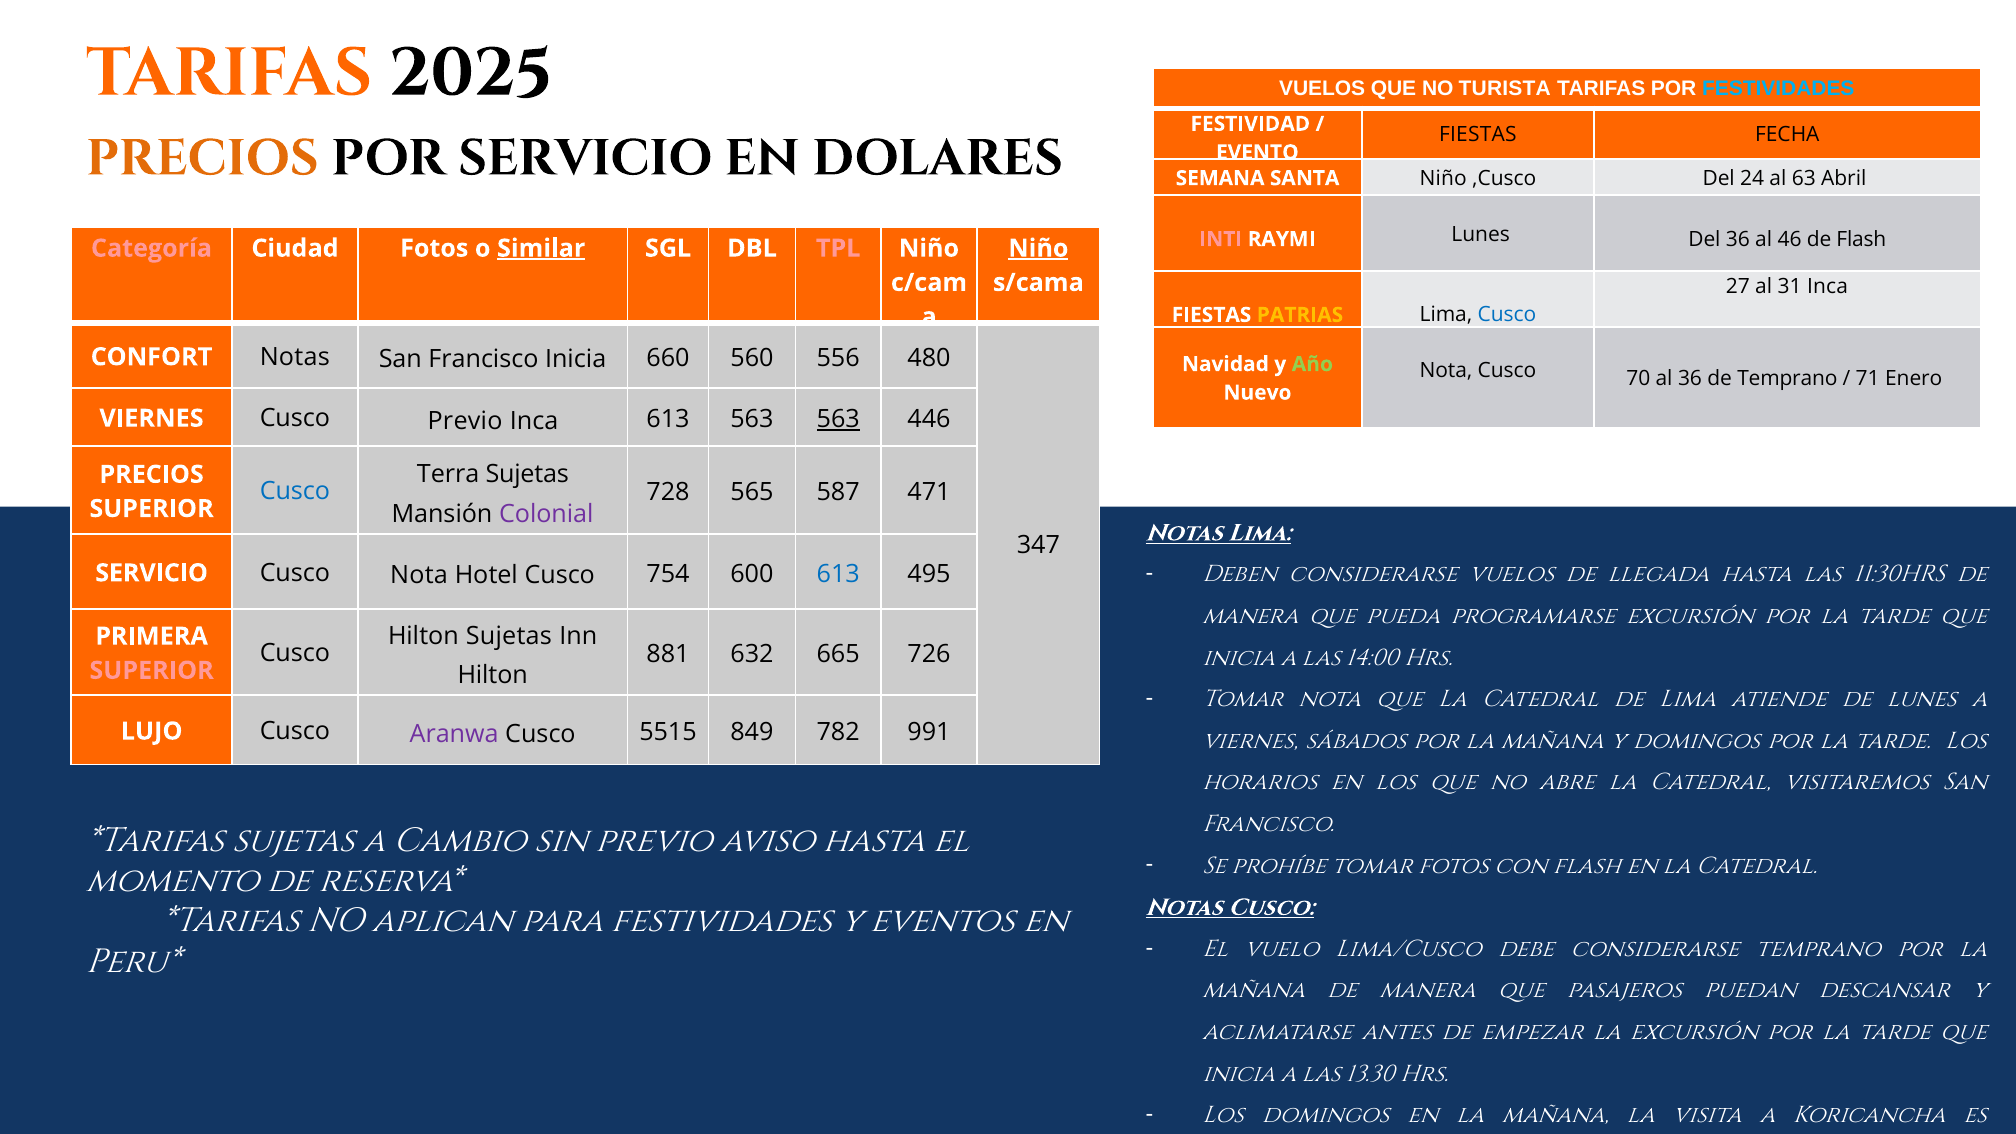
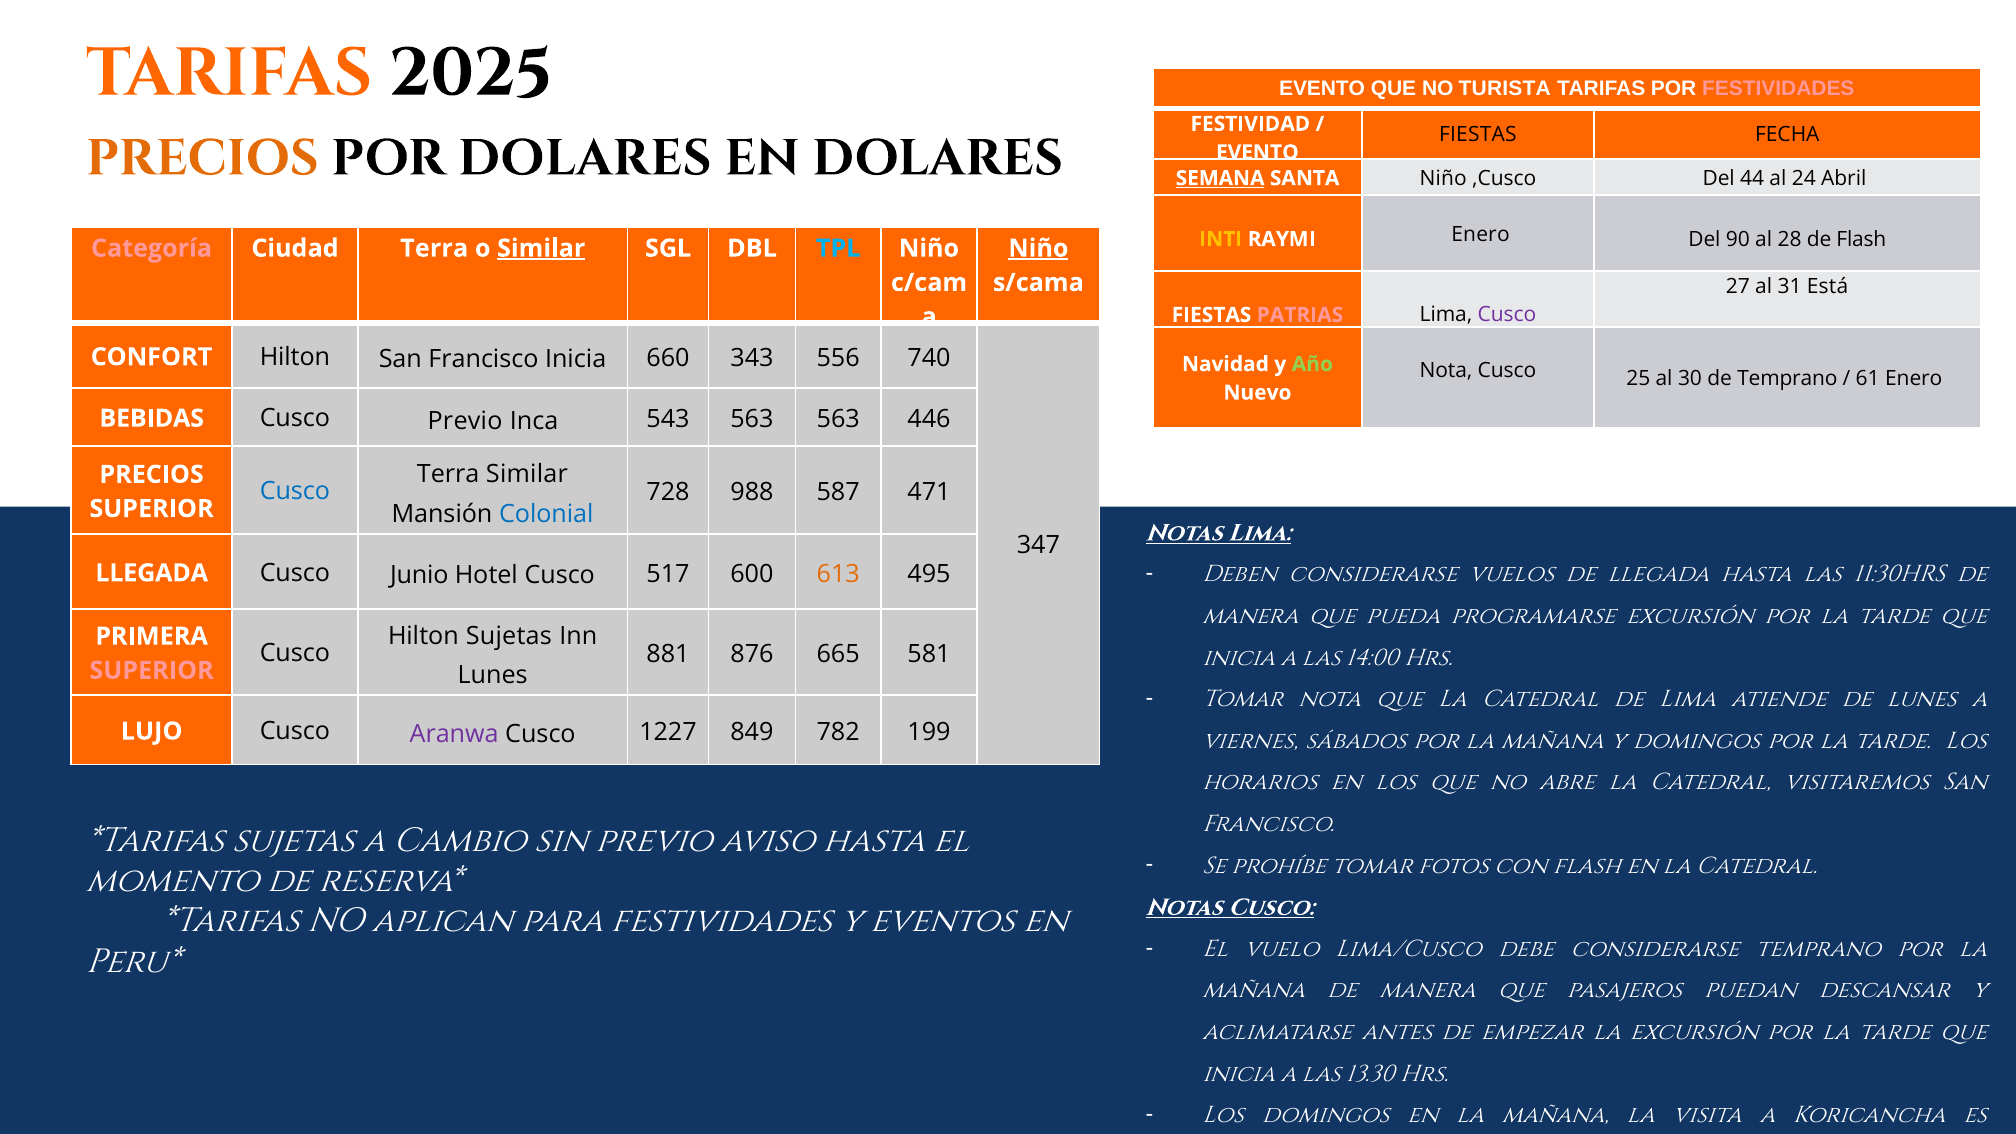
VUELOS: VUELOS -> EVENTO (1322, 89)
FESTIVIDADES colour: light blue -> pink (1778, 89)
POR SERVICIO: SERVICIO -> DOLARES (585, 158)
SEMANA underline: none -> present (1220, 178)
24: 24 -> 44 (1752, 178)
63: 63 -> 24 (1804, 178)
INTI colour: pink -> yellow (1221, 239)
RAYMI Lunes: Lunes -> Enero (1480, 234)
Del 36: 36 -> 90 (1738, 239)
46: 46 -> 28 (1790, 239)
Ciudad Fotos: Fotos -> Terra (434, 248)
TPL colour: pink -> light blue (838, 248)
31 Inca: Inca -> Está (1828, 286)
PATRIAS colour: yellow -> pink (1300, 315)
Cusco colour: blue -> purple (1507, 315)
CONFORT Notas: Notas -> Hilton (295, 357)
560: 560 -> 343 (752, 358)
480: 480 -> 740 (929, 358)
70: 70 -> 25 (1638, 378)
al 36: 36 -> 30 (1690, 378)
71: 71 -> 61 (1868, 378)
VIERNES: VIERNES -> BEBIDAS (152, 418)
Inca 613: 613 -> 543 (668, 419)
563 underline: present -> none (838, 419)
Terra Sujetas: Sujetas -> Similar (527, 474)
565: 565 -> 988 (752, 492)
Colonial colour: purple -> blue (546, 514)
SERVICIO: SERVICIO -> LLEGADA (152, 573)
Cusco Nota: Nota -> Junio (419, 576)
754: 754 -> 517 (668, 574)
613 colour: blue -> orange (838, 574)
632: 632 -> 876 (752, 654)
726: 726 -> 581 (929, 654)
Hilton: Hilton -> Lunes (493, 676)
5515: 5515 -> 1227 (668, 732)
991: 991 -> 199 (929, 732)
